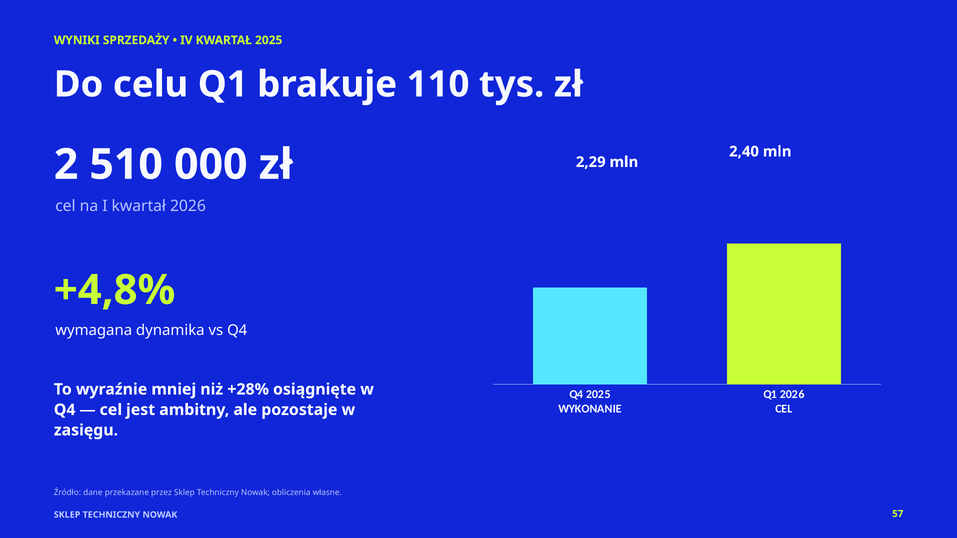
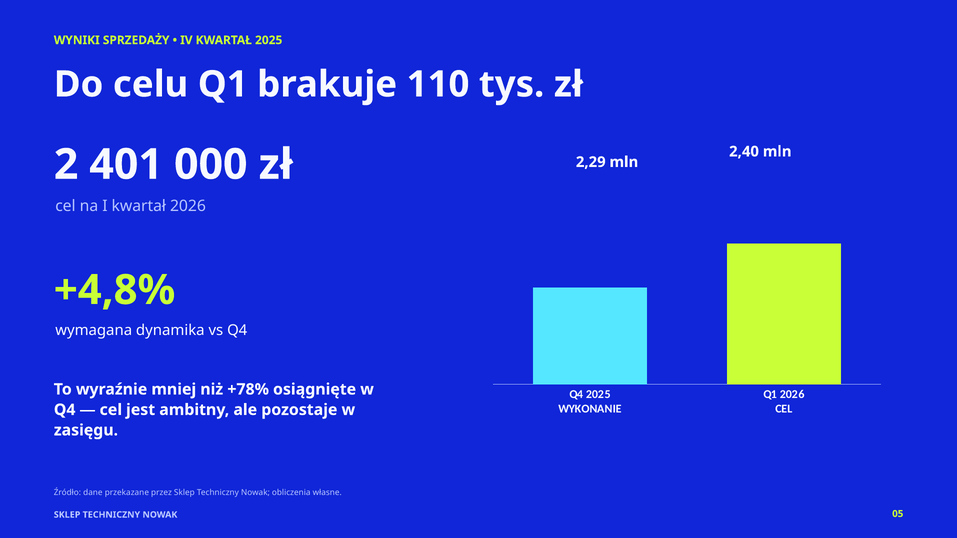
510: 510 -> 401 (126, 165)
+28%: +28% -> +78% (248, 390)
57: 57 -> 05 (898, 514)
